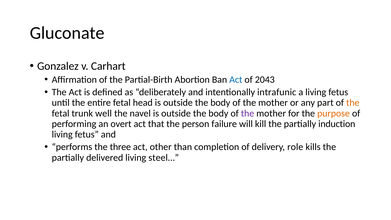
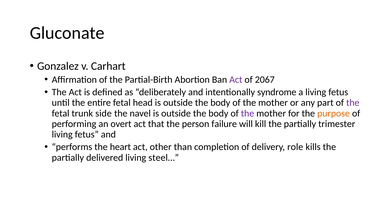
Act colour: blue -> purple (236, 80)
2043: 2043 -> 2067 (265, 80)
intrafunic: intrafunic -> syndrome (277, 92)
the colour: orange -> purple (353, 103)
well: well -> side (104, 113)
induction: induction -> trimester (337, 124)
three: three -> heart (120, 147)
